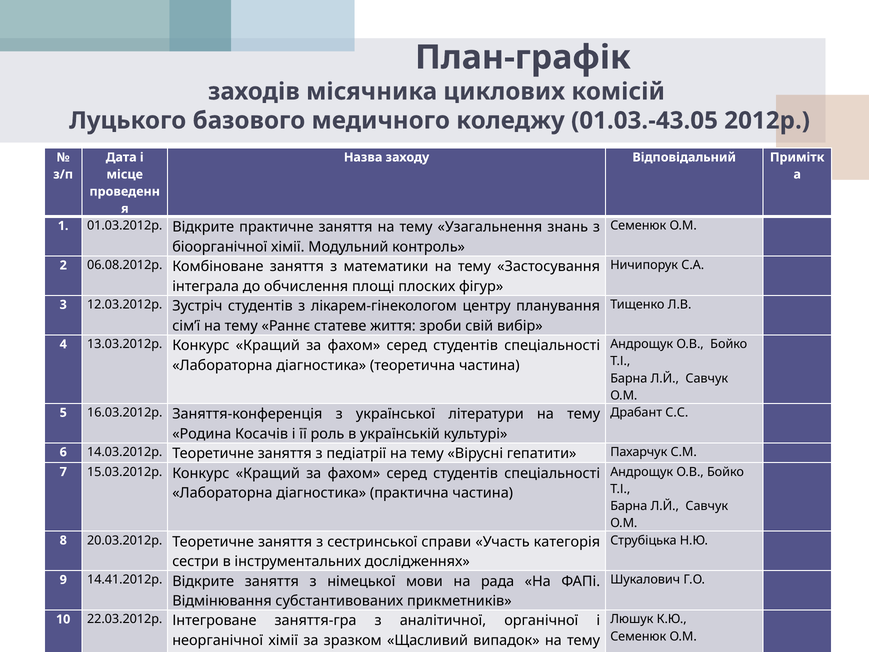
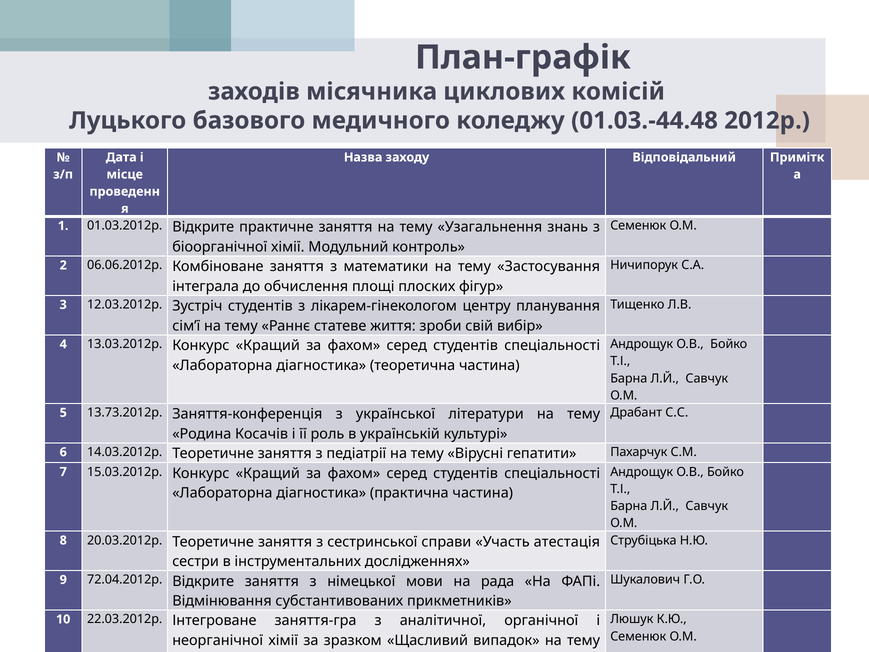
01.03.-43.05: 01.03.-43.05 -> 01.03.-44.48 (645, 121)
06.08.2012р: 06.08.2012р -> 06.06.2012р (125, 265)
16.03.2012р: 16.03.2012р -> 13.73.2012р (125, 412)
категорія: категорія -> атестація (567, 542)
14.41.2012р: 14.41.2012р -> 72.04.2012р (125, 580)
